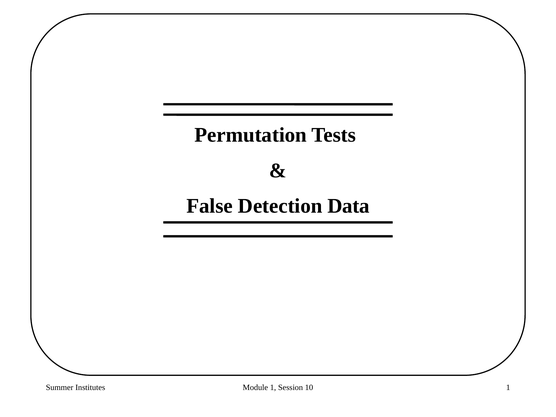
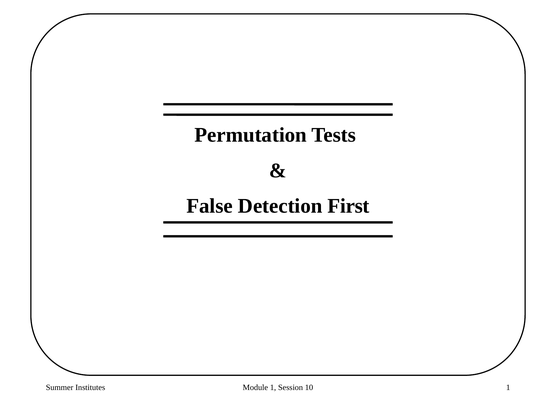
Data: Data -> First (349, 206)
